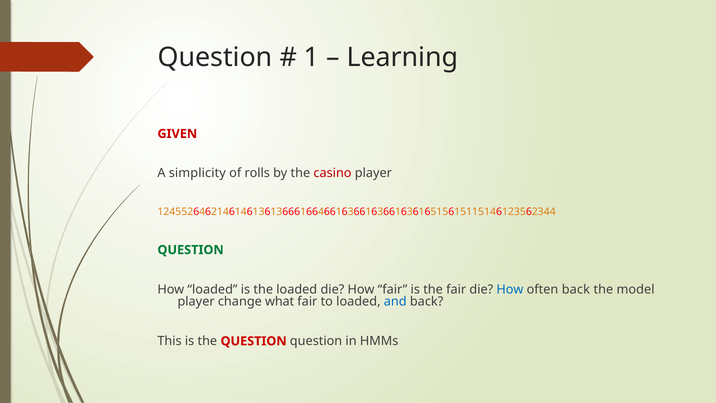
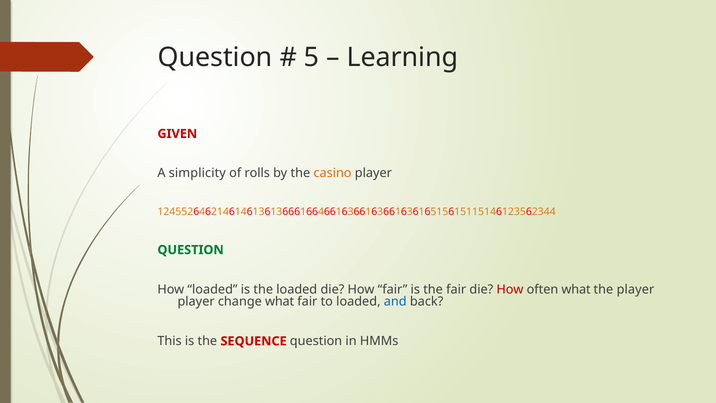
1: 1 -> 5 (311, 57)
casino colour: red -> orange (332, 173)
How colour: blue -> red (510, 289)
often back: back -> what (576, 289)
the model: model -> player (635, 289)
the QUESTION: QUESTION -> SEQUENCE (254, 341)
